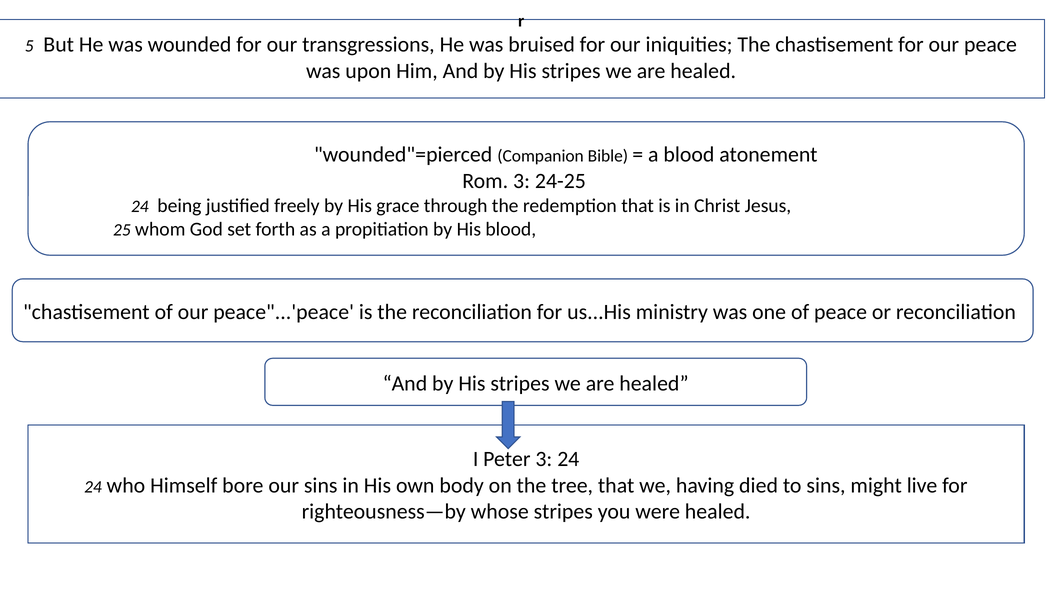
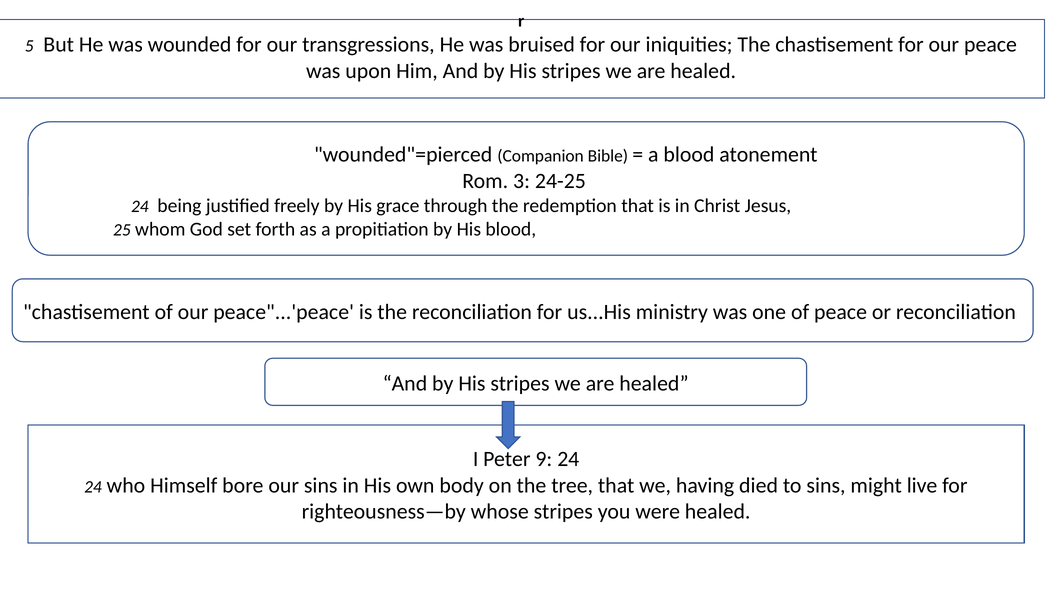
Peter 3: 3 -> 9 (544, 459)
